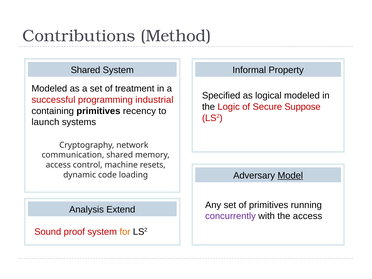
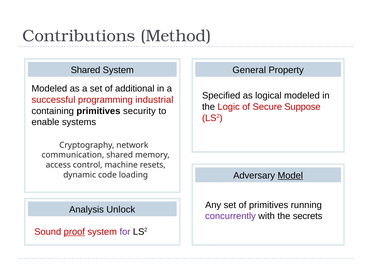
Informal: Informal -> General (249, 70)
treatment: treatment -> additional (135, 89)
recency: recency -> security (139, 111)
launch: launch -> enable (45, 122)
Extend: Extend -> Unlock (121, 210)
the access: access -> secrets (308, 216)
proof underline: none -> present (74, 232)
for colour: orange -> purple (125, 232)
